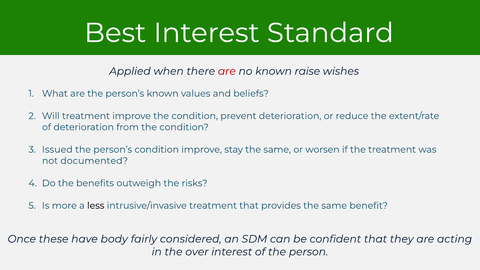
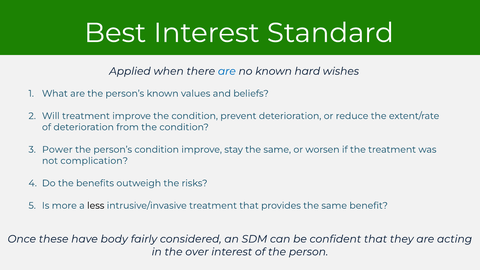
are colour: red -> blue (227, 71)
raise: raise -> hard (307, 71)
Issued: Issued -> Power (57, 150)
documented: documented -> complication (94, 161)
